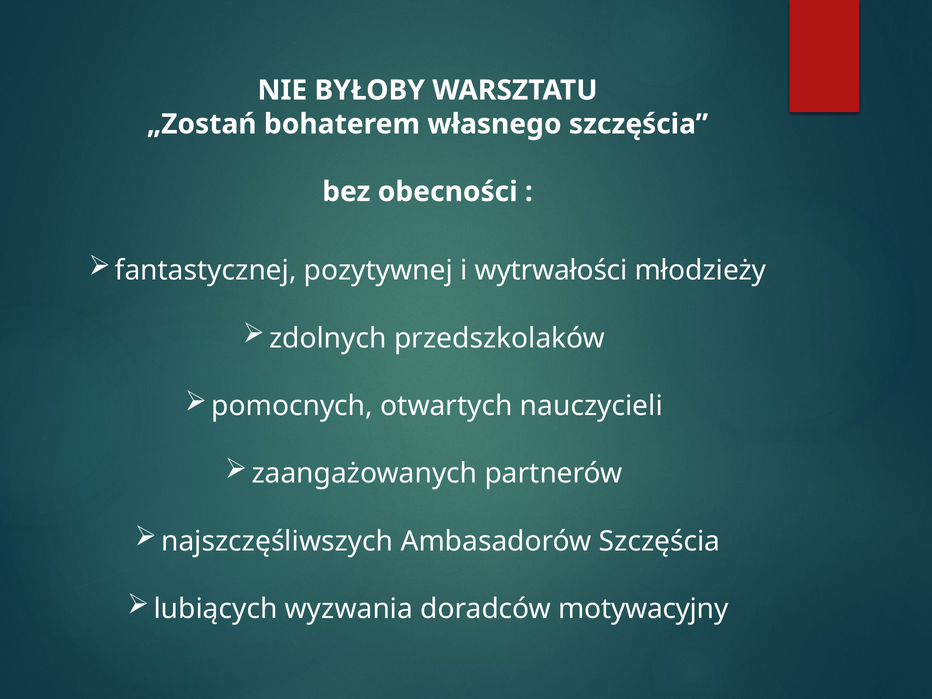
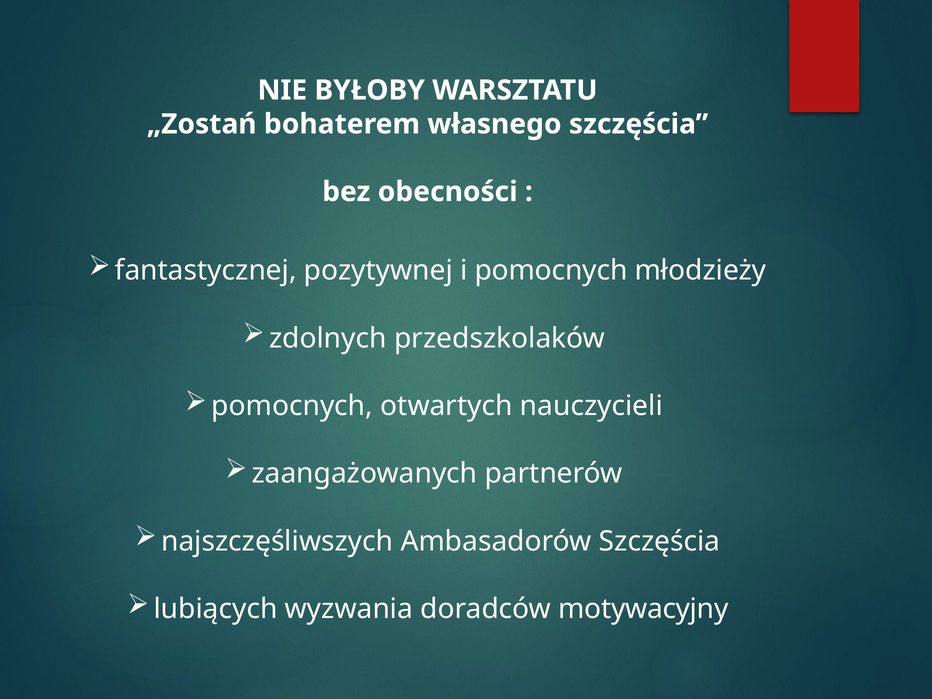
i wytrwałości: wytrwałości -> pomocnych (551, 271)
